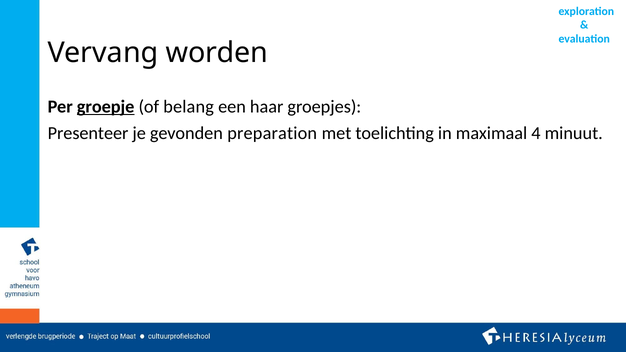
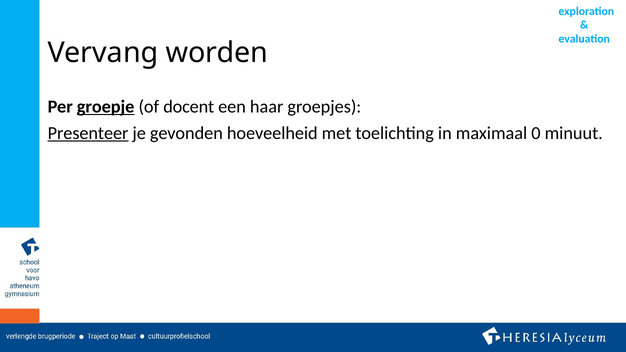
belang: belang -> docent (189, 107)
Presenteer underline: none -> present (88, 133)
preparation: preparation -> hoeveelheid (272, 133)
4: 4 -> 0 (536, 133)
